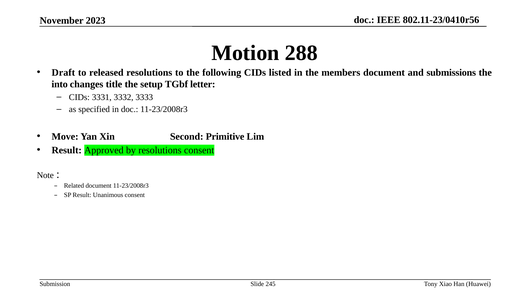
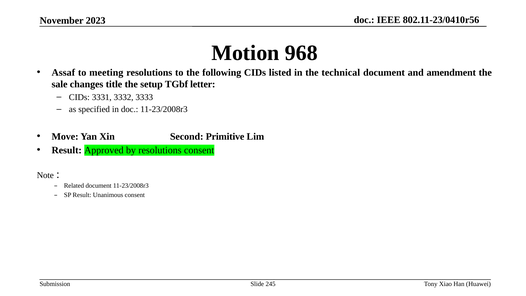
288: 288 -> 968 (301, 53)
Draft: Draft -> Assaf (63, 72)
released: released -> meeting (106, 72)
members: members -> technical (341, 72)
submissions: submissions -> amendment (451, 72)
into: into -> sale (60, 84)
